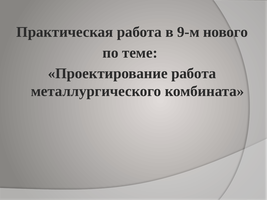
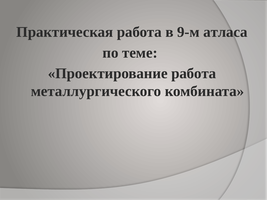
нового: нового -> атласа (225, 32)
